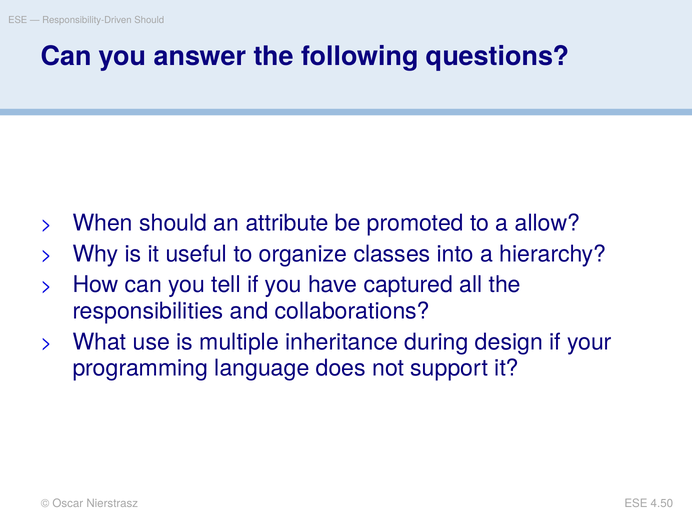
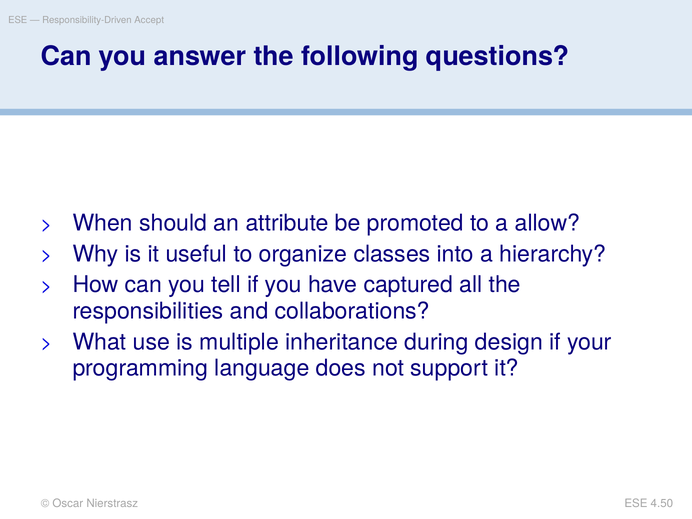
Responsibility-Driven Should: Should -> Accept (149, 20)
